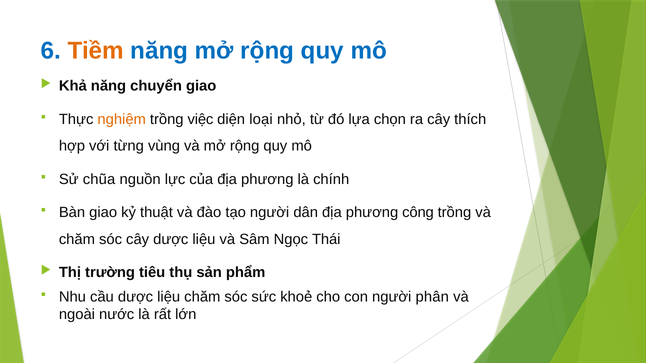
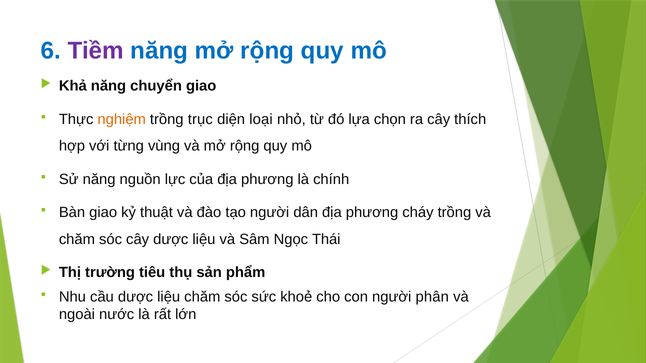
Tiềm colour: orange -> purple (96, 51)
việc: việc -> trục (200, 119)
Sử chũa: chũa -> năng (99, 179)
công: công -> cháy (418, 213)
